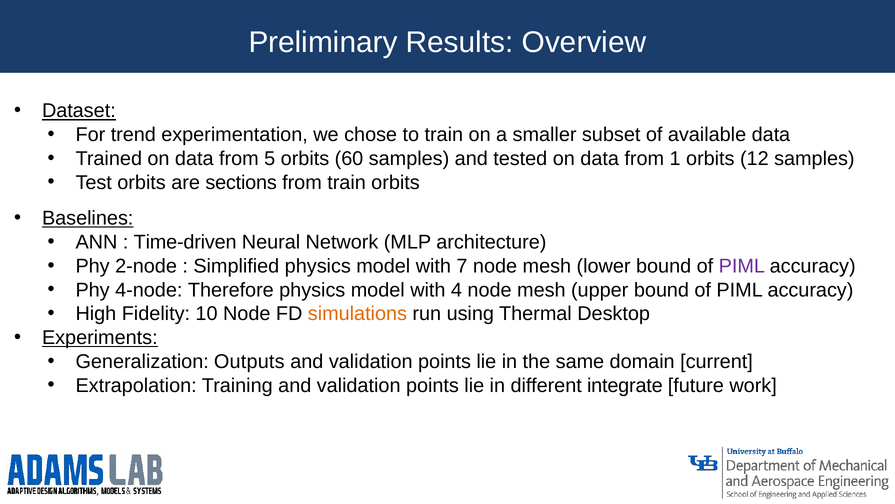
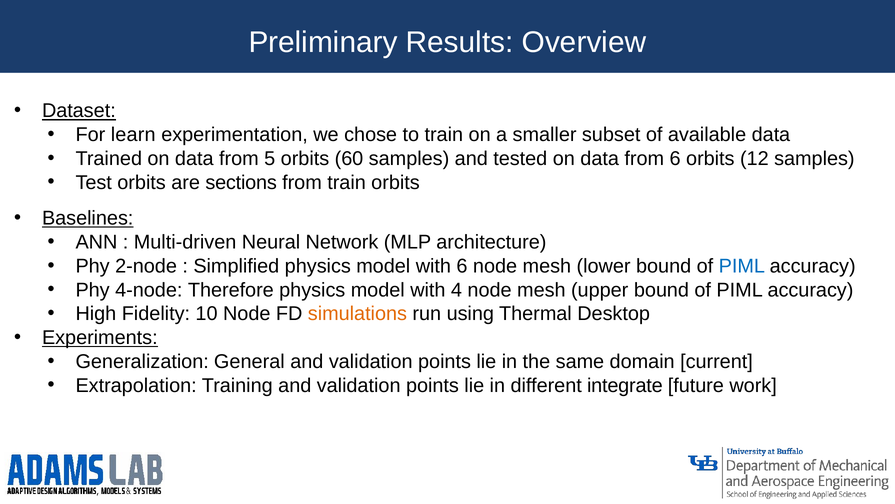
trend: trend -> learn (133, 135)
from 1: 1 -> 6 (675, 158)
Time-driven: Time-driven -> Multi-driven (185, 242)
with 7: 7 -> 6 (462, 266)
PIML colour: purple -> blue (742, 266)
Outputs: Outputs -> General (249, 361)
